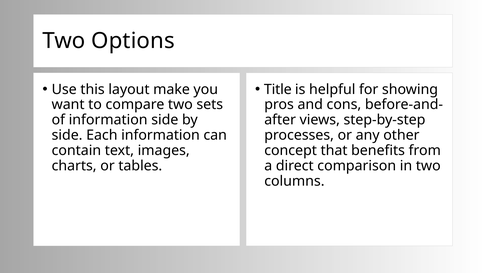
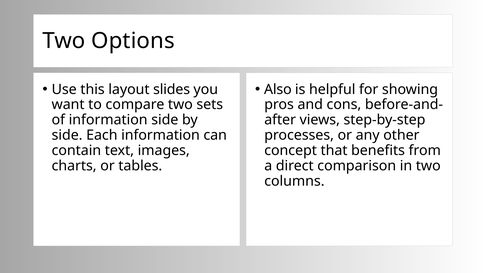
make: make -> slides (172, 89)
Title: Title -> Also (278, 89)
